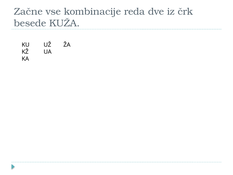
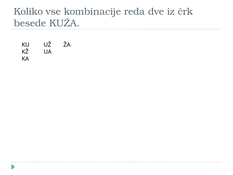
Začne: Začne -> Koliko (28, 12)
